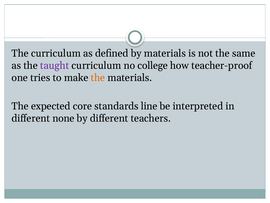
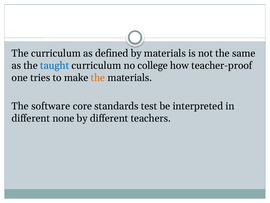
taught colour: purple -> blue (55, 65)
expected: expected -> software (51, 106)
line: line -> test (149, 106)
